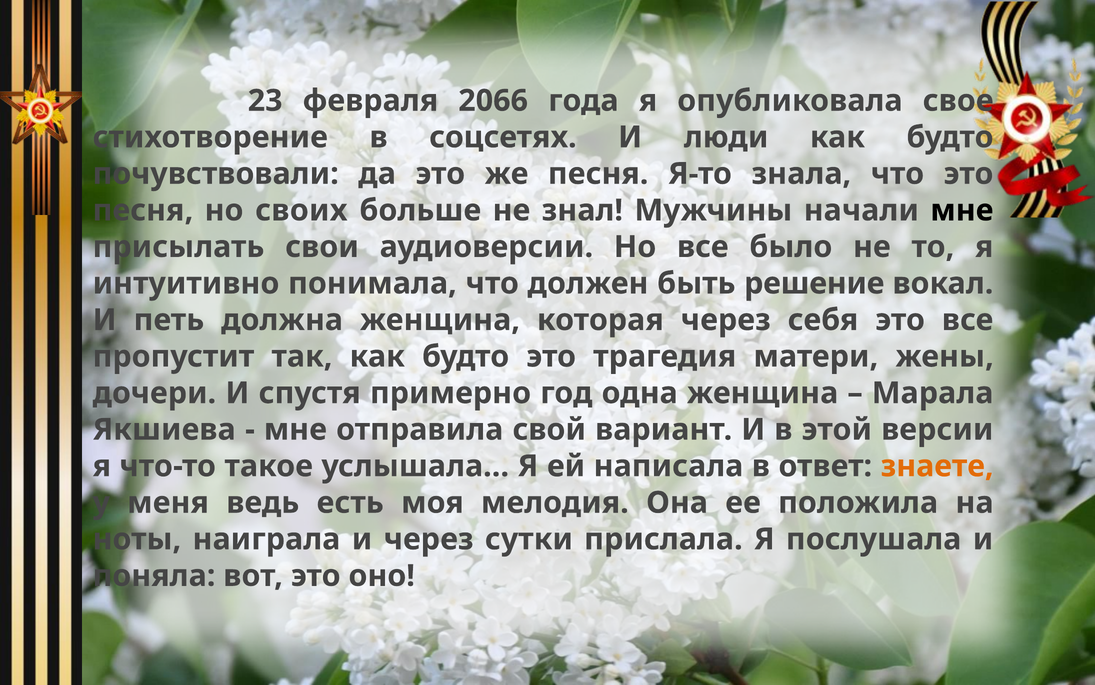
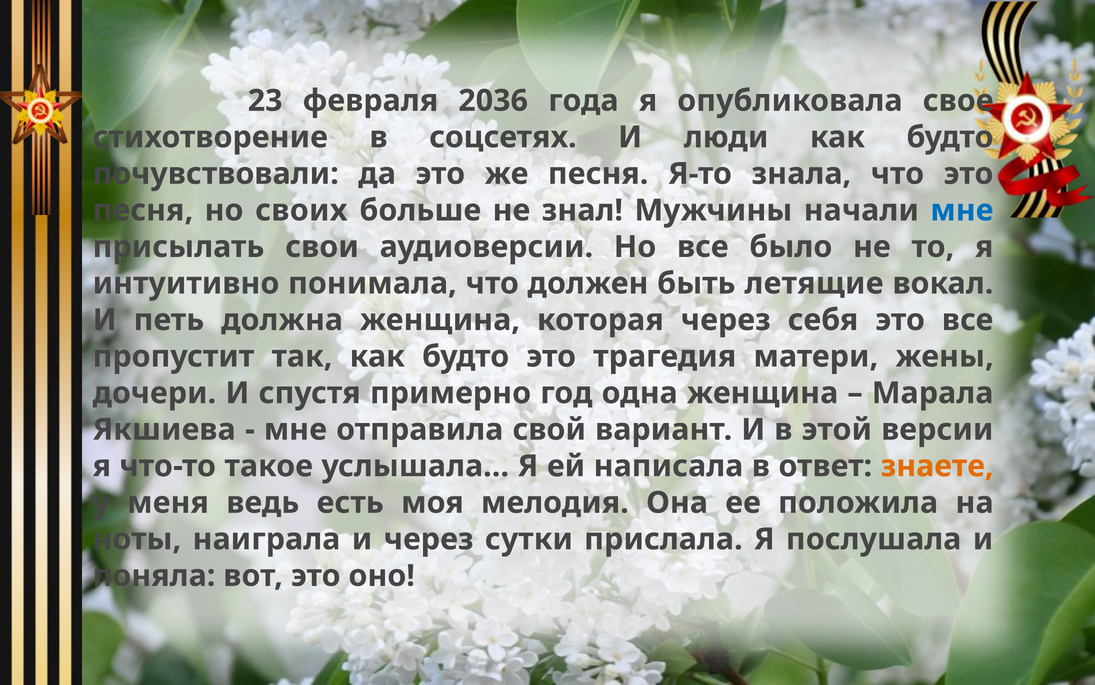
2066: 2066 -> 2036 (493, 101)
мне colour: black -> blue (962, 210)
решение: решение -> летящие (814, 283)
